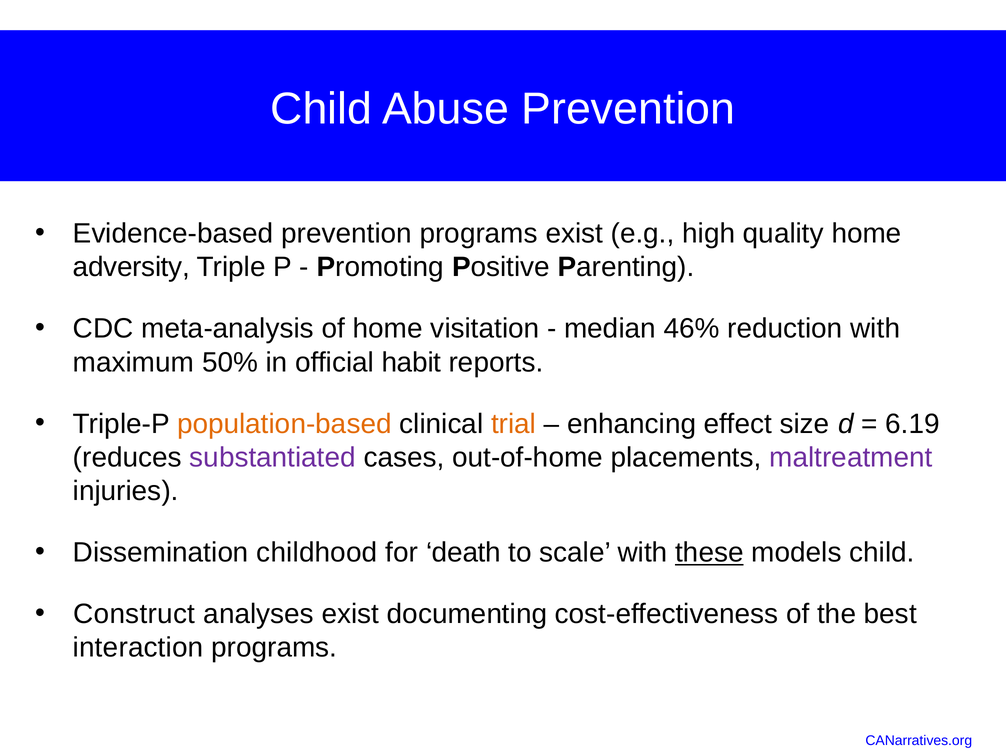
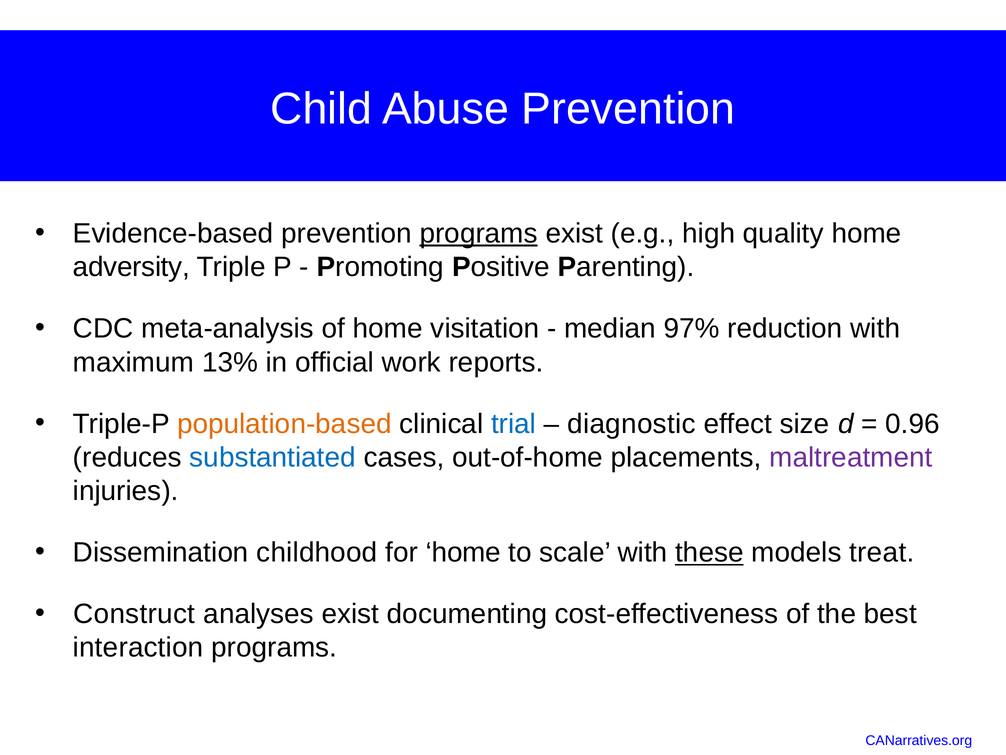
programs underline: none -> present (479, 233)
46%: 46% -> 97% (692, 328)
50%: 50% -> 13% (230, 362)
habit: habit -> work (411, 362)
trial colour: orange -> blue (514, 424)
enhancing: enhancing -> diagnostic (632, 424)
6.19: 6.19 -> 0.96 (913, 424)
substantiated colour: purple -> blue (273, 457)
for death: death -> home (463, 552)
models child: child -> treat (882, 552)
